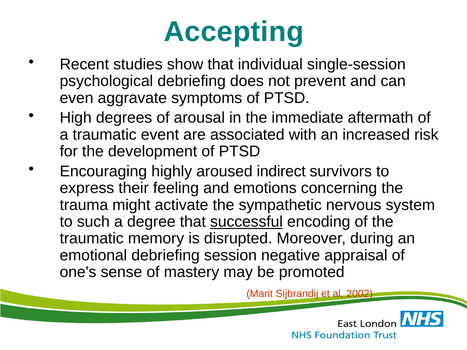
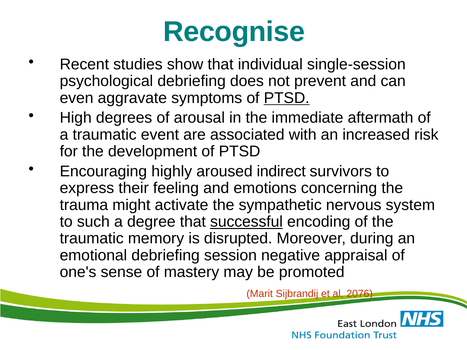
Accepting: Accepting -> Recognise (234, 32)
PTSD underline: none -> present (287, 98)
2002: 2002 -> 2076 (360, 294)
